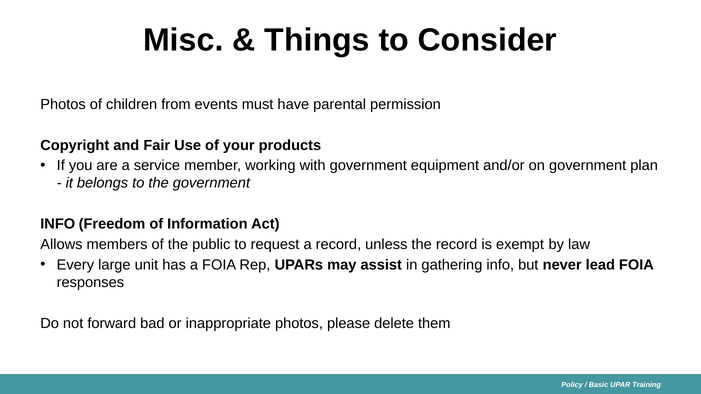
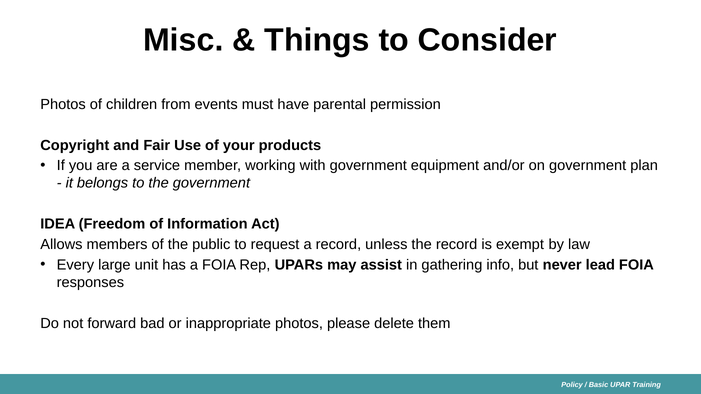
INFO: INFO -> IDEA (58, 224)
